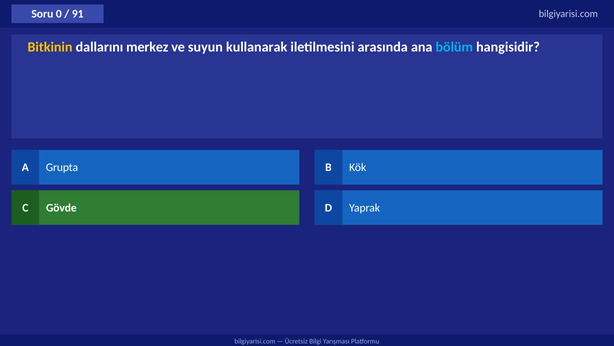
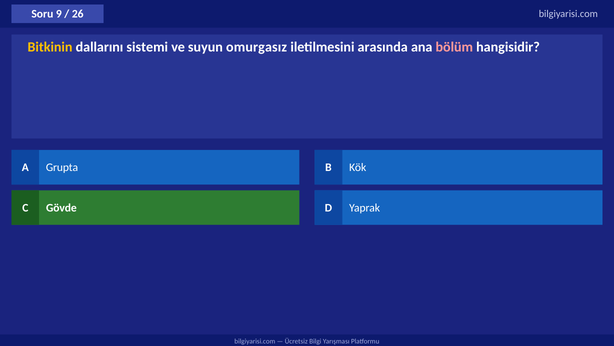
0: 0 -> 9 (59, 14)
91: 91 -> 26 (78, 14)
merkez: merkez -> sistemi (147, 47)
kullanarak: kullanarak -> omurgasız (257, 47)
bölüm colour: light blue -> pink (454, 47)
